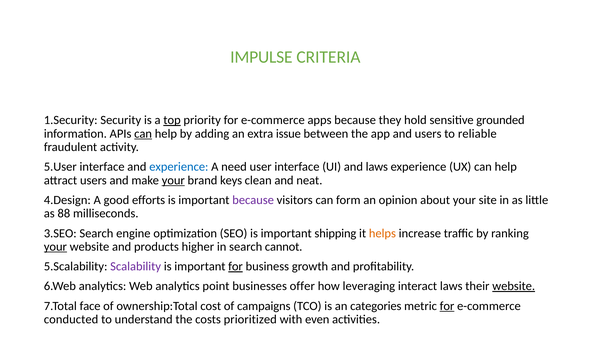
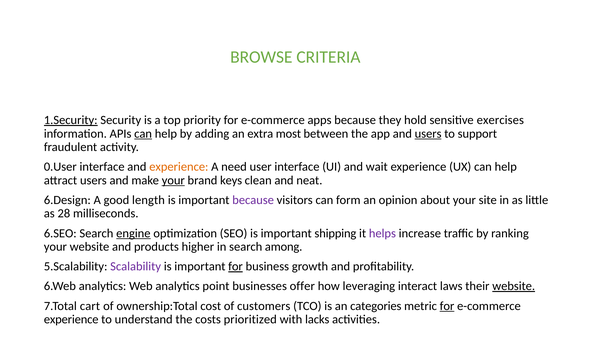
IMPULSE: IMPULSE -> BROWSE (261, 57)
1.Security underline: none -> present (71, 120)
top underline: present -> none (172, 120)
grounded: grounded -> exercises (500, 120)
issue: issue -> most (288, 134)
users underline: none -> present (428, 134)
reliable: reliable -> support (477, 134)
5.User: 5.User -> 0.User (60, 167)
experience colour: blue -> orange (179, 167)
and laws: laws -> wait (377, 167)
4.Design: 4.Design -> 6.Design (67, 200)
efforts: efforts -> length (148, 200)
88: 88 -> 28 (64, 213)
3.SEO: 3.SEO -> 6.SEO (60, 233)
engine underline: none -> present (133, 233)
helps colour: orange -> purple (382, 233)
your underline: present -> none (55, 247)
cannot: cannot -> among (284, 247)
face: face -> cart (90, 306)
campaigns: campaigns -> customers (264, 306)
conducted: conducted -> experience (71, 319)
even: even -> lacks (317, 319)
